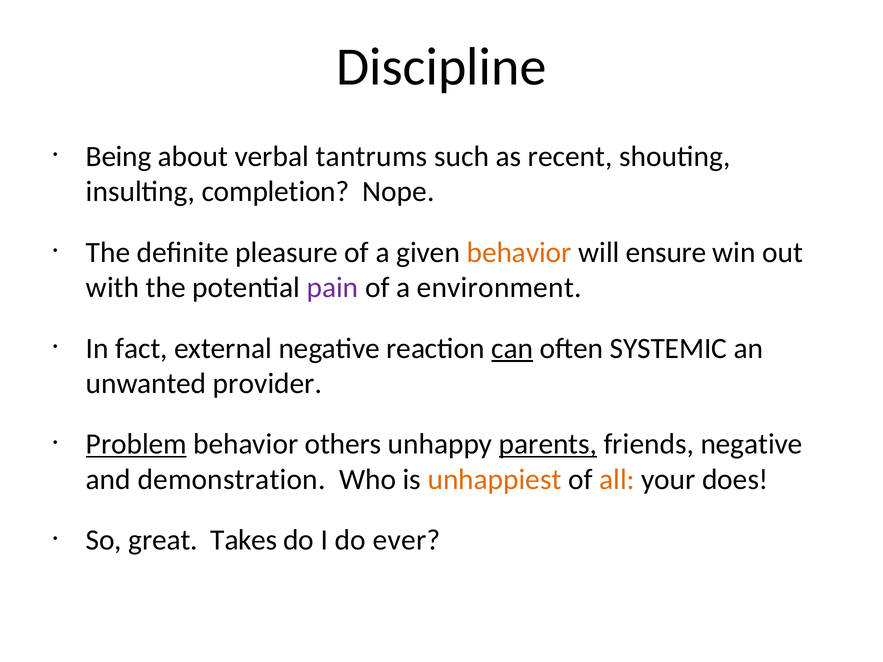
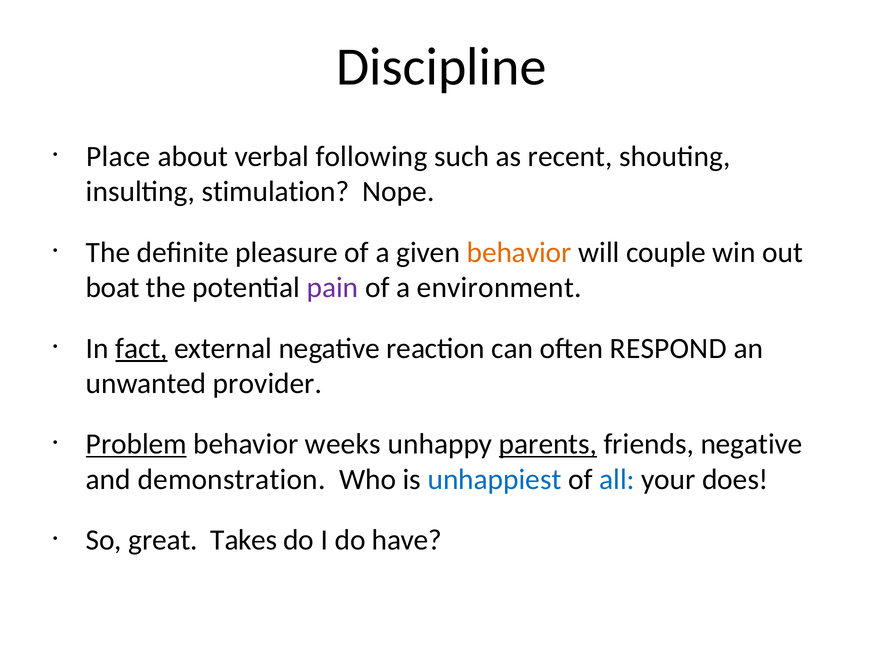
Being: Being -> Place (118, 157)
tantrums: tantrums -> following (371, 157)
completion: completion -> stimulation (276, 192)
ensure: ensure -> couple (666, 252)
with: with -> boat (113, 288)
fact underline: none -> present (142, 348)
can underline: present -> none (512, 348)
SYSTEMIC: SYSTEMIC -> RESPOND (668, 348)
others: others -> weeks (343, 444)
unhappiest colour: orange -> blue (495, 480)
all colour: orange -> blue (617, 480)
ever: ever -> have (407, 540)
